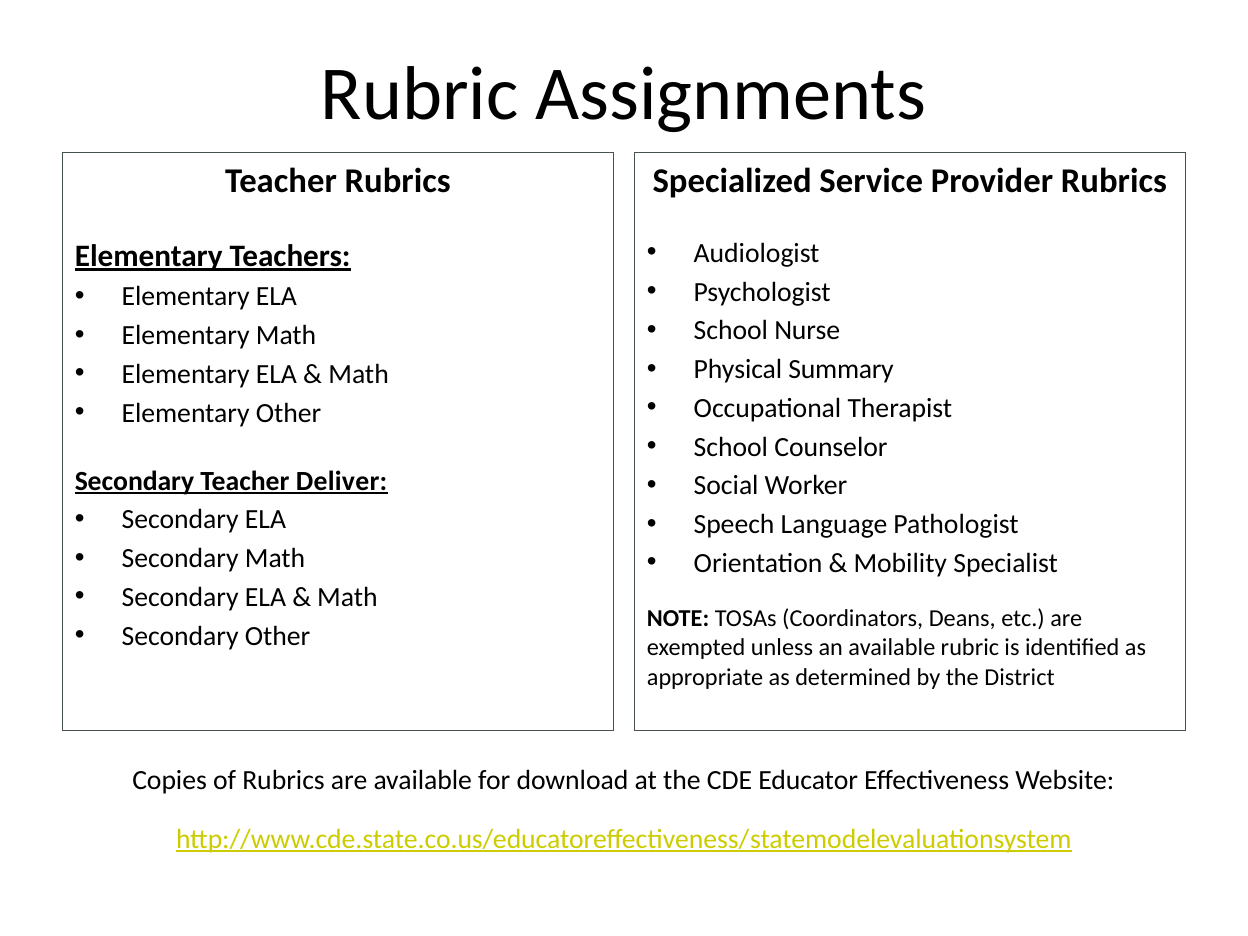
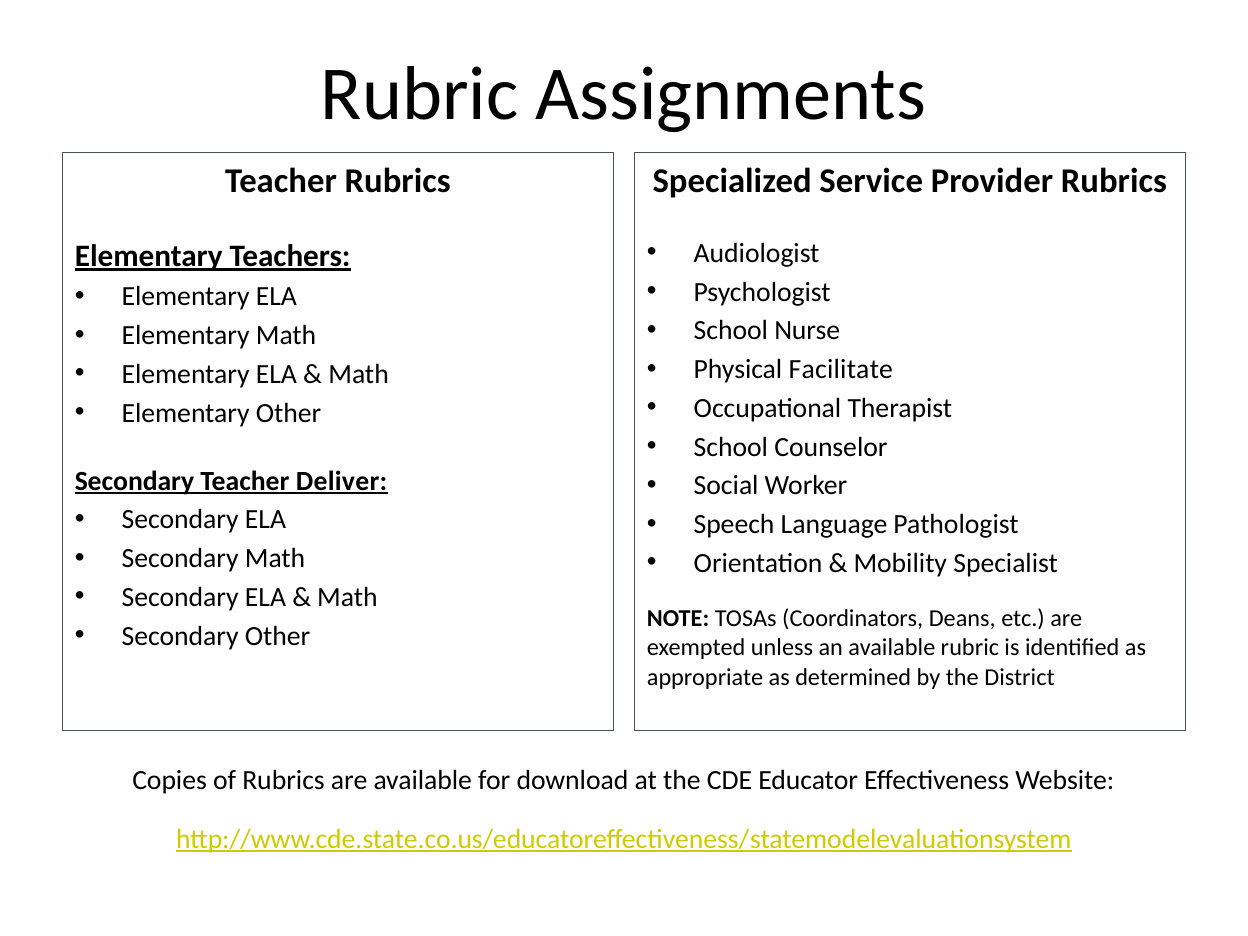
Summary: Summary -> Facilitate (841, 369)
